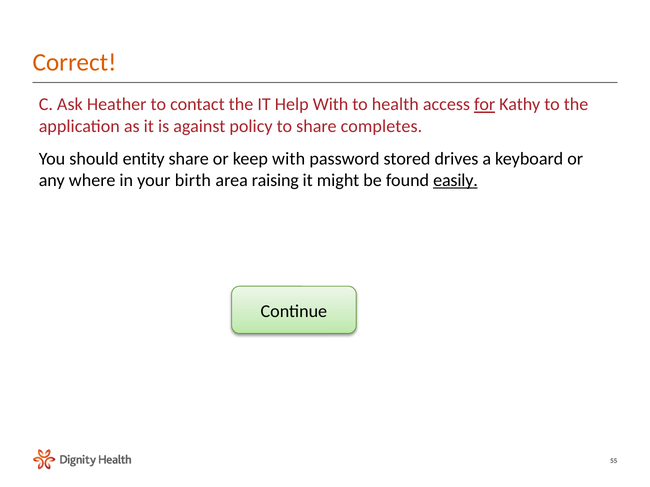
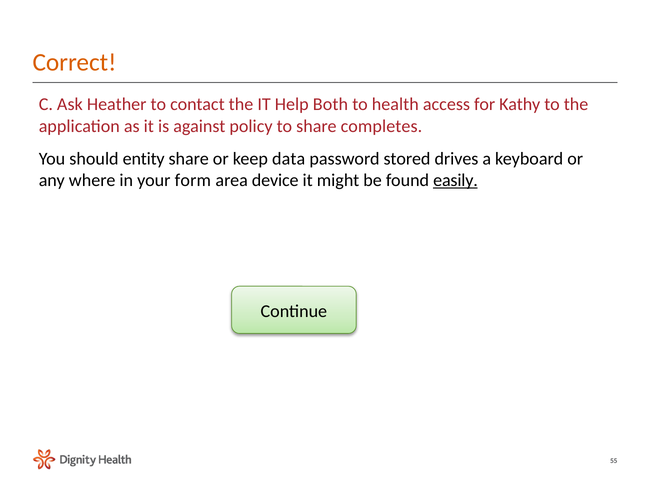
Help With: With -> Both (330, 105)
for underline: present -> none (485, 105)
keep with: with -> data (289, 159)
birth: birth -> form (193, 180)
raising: raising -> device (275, 180)
